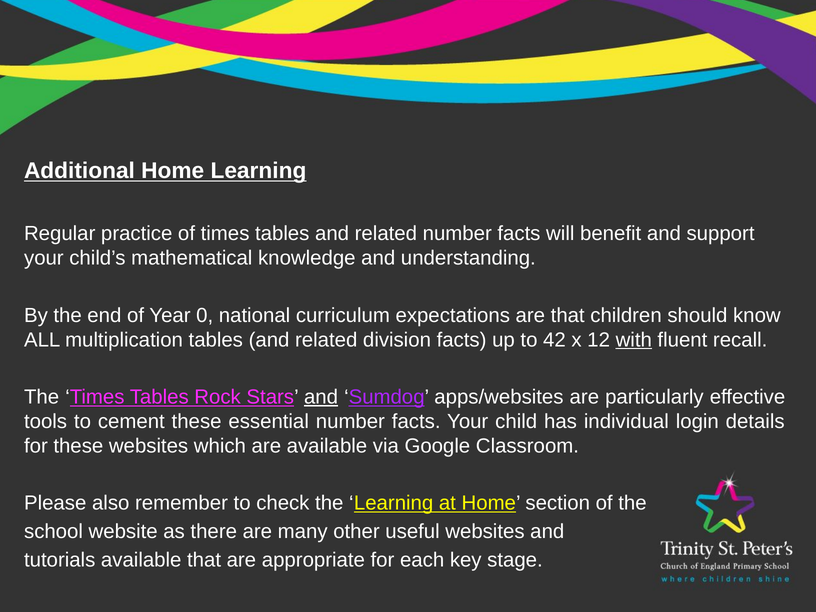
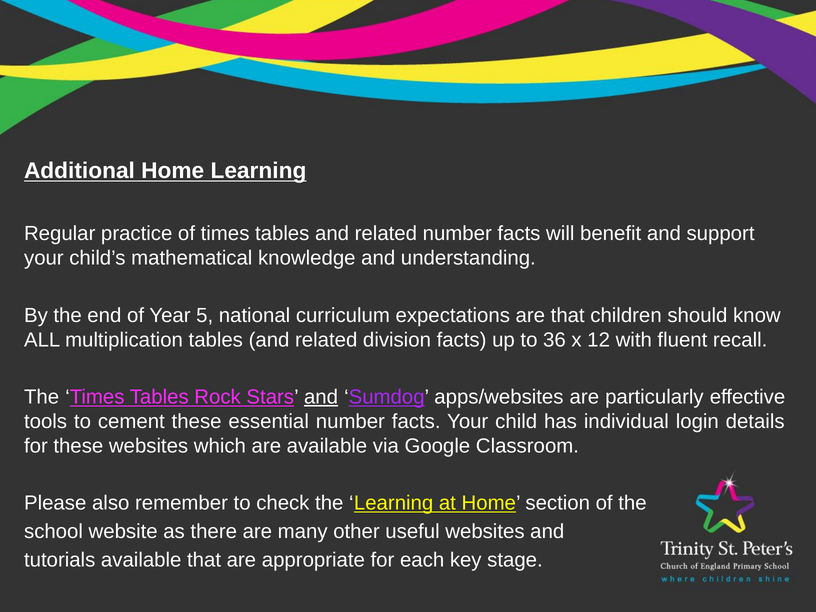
0: 0 -> 5 (205, 315)
42: 42 -> 36 (554, 340)
with underline: present -> none (634, 340)
